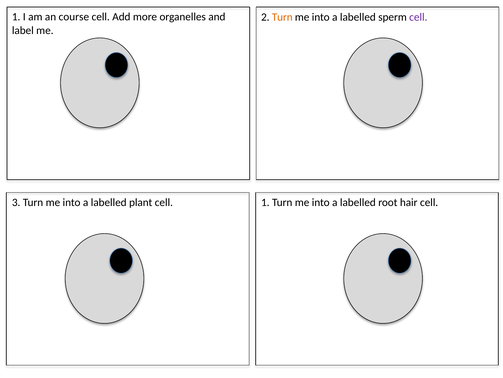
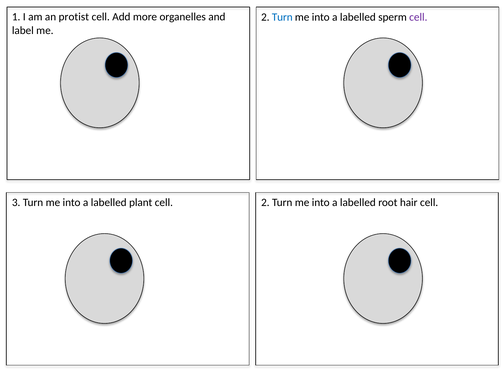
course: course -> protist (74, 17)
Turn colour: orange -> blue (282, 17)
plant cell 1: 1 -> 2 (265, 202)
